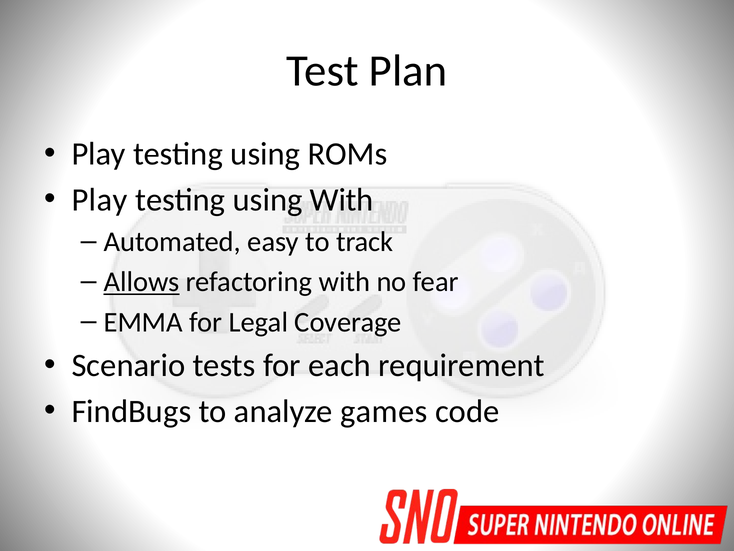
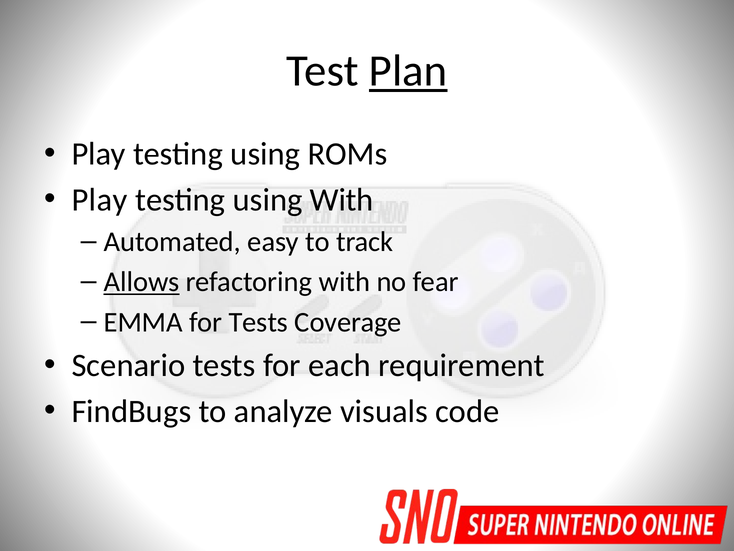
Plan underline: none -> present (408, 71)
for Legal: Legal -> Tests (258, 322)
games: games -> visuals (384, 411)
